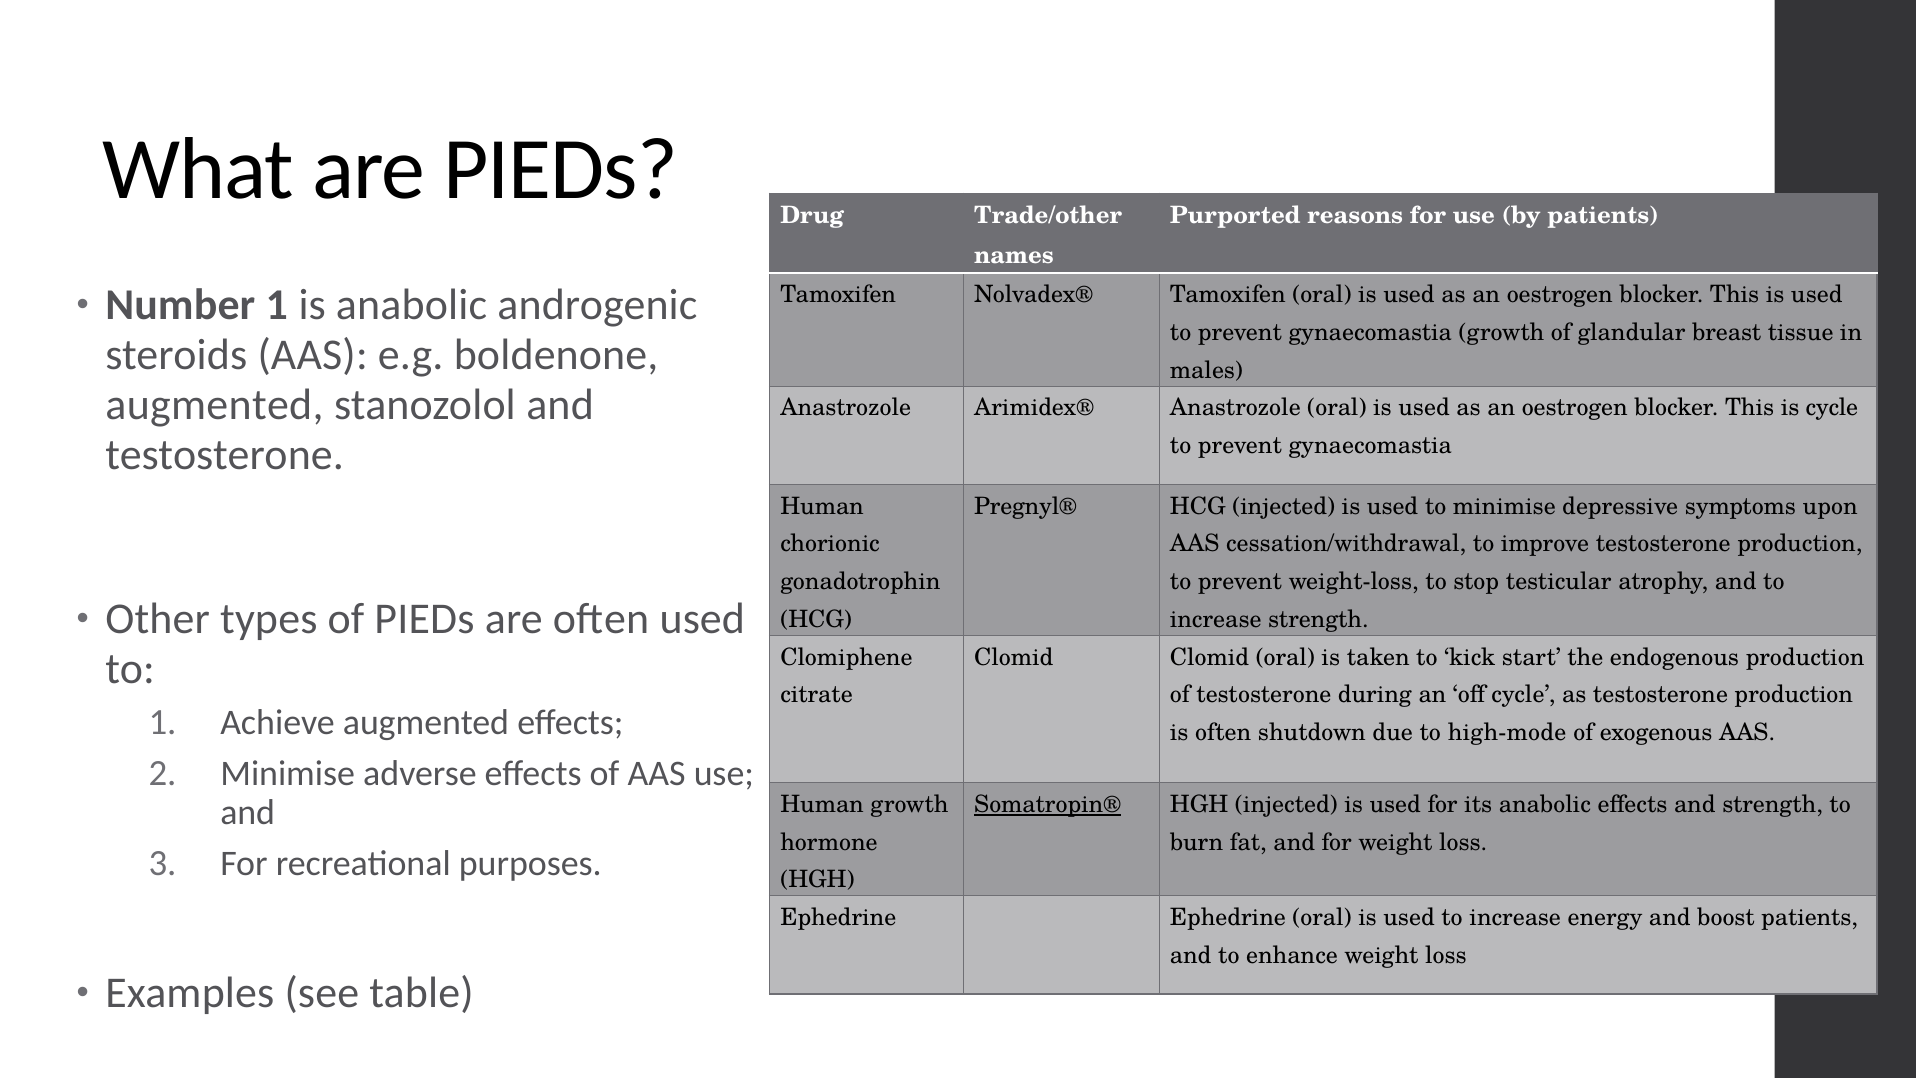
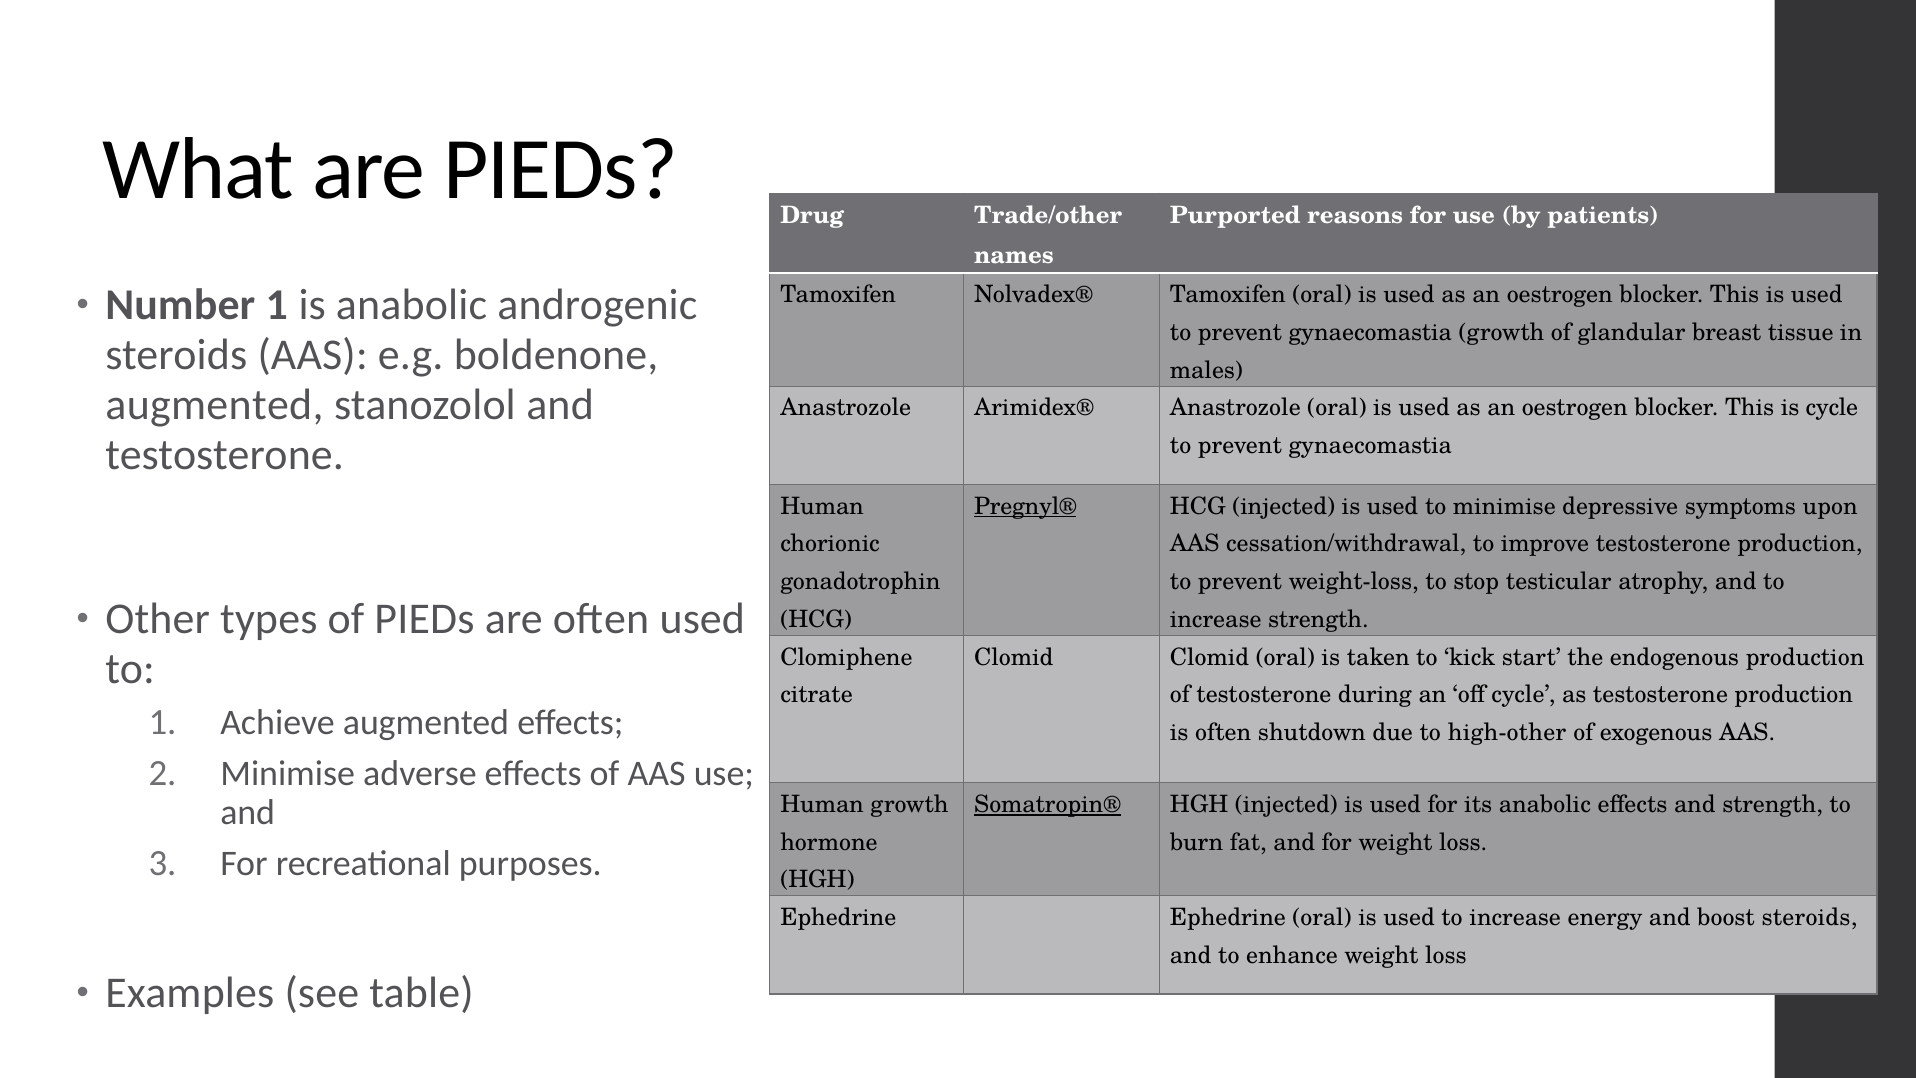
Pregnyl® underline: none -> present (1025, 506)
high-mode: high-mode -> high-other (1507, 732)
boost patients: patients -> steroids (1810, 917)
